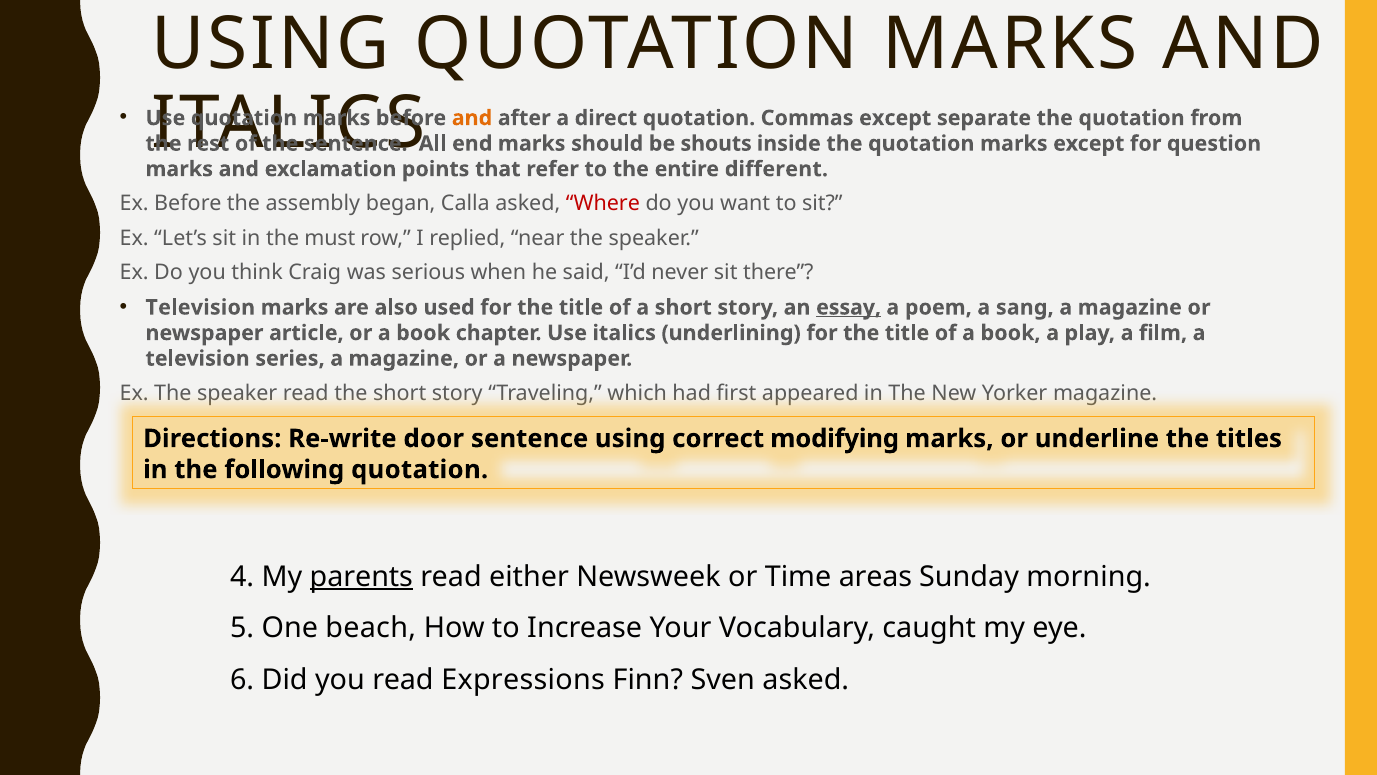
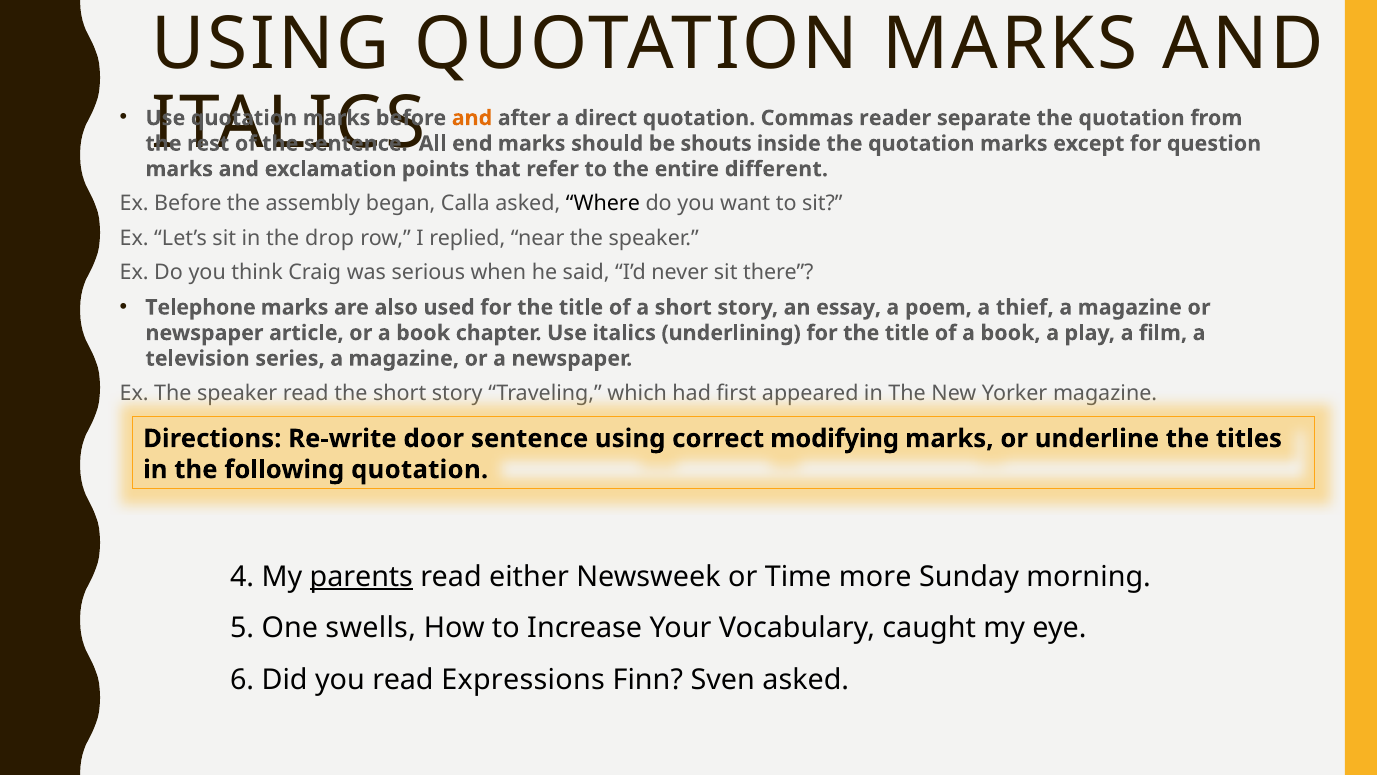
Commas except: except -> reader (895, 118)
Where colour: red -> black (603, 204)
must: must -> drop (330, 238)
Television: Television -> Telephone (200, 307)
essay underline: present -> none (849, 307)
sang: sang -> thief (1025, 307)
areas: areas -> more (875, 576)
beach: beach -> swells (371, 628)
